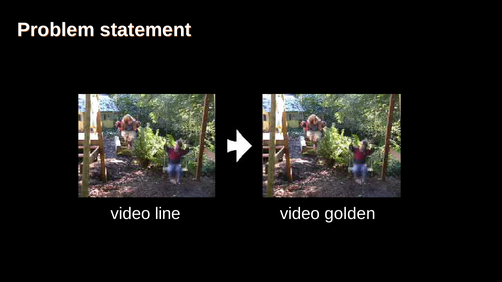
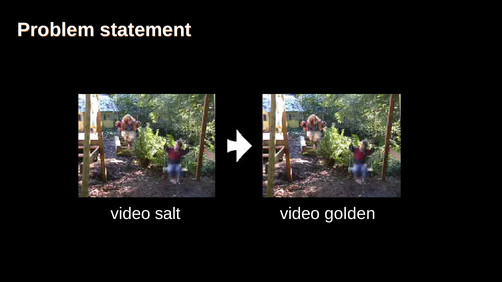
line: line -> salt (168, 214)
